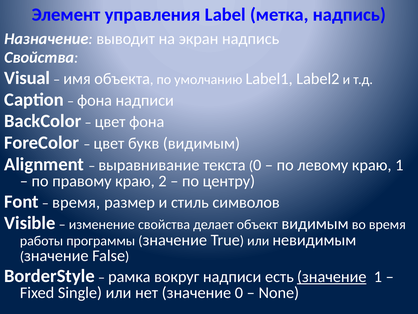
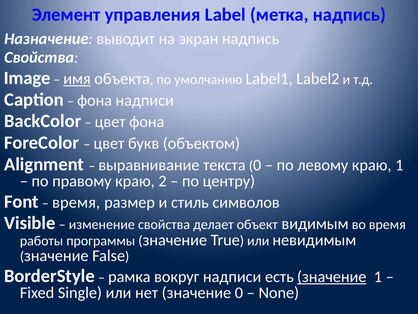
Visual: Visual -> Image (27, 78)
имя underline: none -> present (77, 79)
букв видимым: видимым -> объектом (201, 143)
